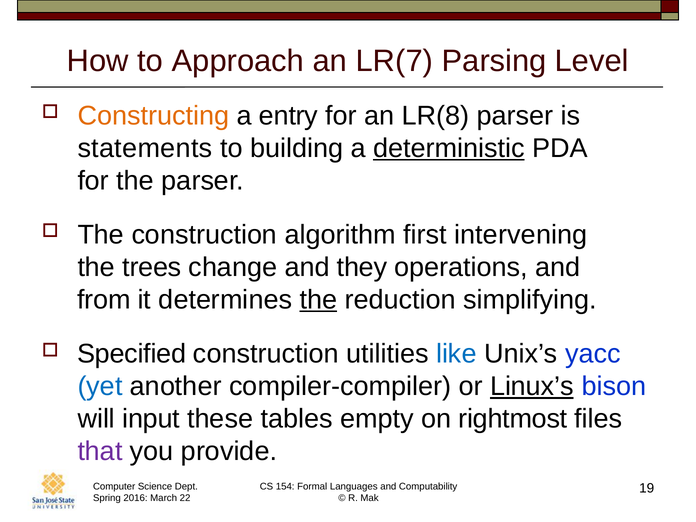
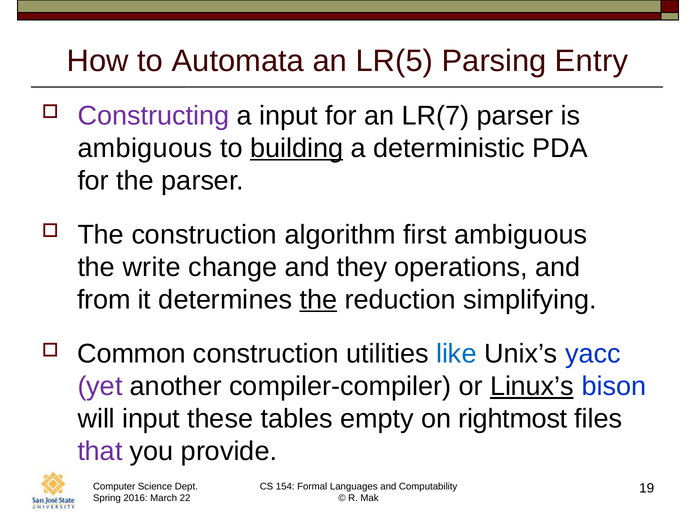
Approach: Approach -> Automata (238, 61)
LR(7: LR(7 -> LR(5 (394, 61)
Level: Level -> Entry (591, 61)
Constructing colour: orange -> purple (153, 116)
a entry: entry -> input (288, 116)
LR(8: LR(8 -> LR(7 (435, 116)
statements: statements -> ambiguous (145, 148)
building underline: none -> present (297, 148)
deterministic underline: present -> none (449, 148)
first intervening: intervening -> ambiguous (521, 235)
trees: trees -> write (152, 267)
Specified: Specified -> Common (132, 354)
yet colour: blue -> purple (100, 386)
